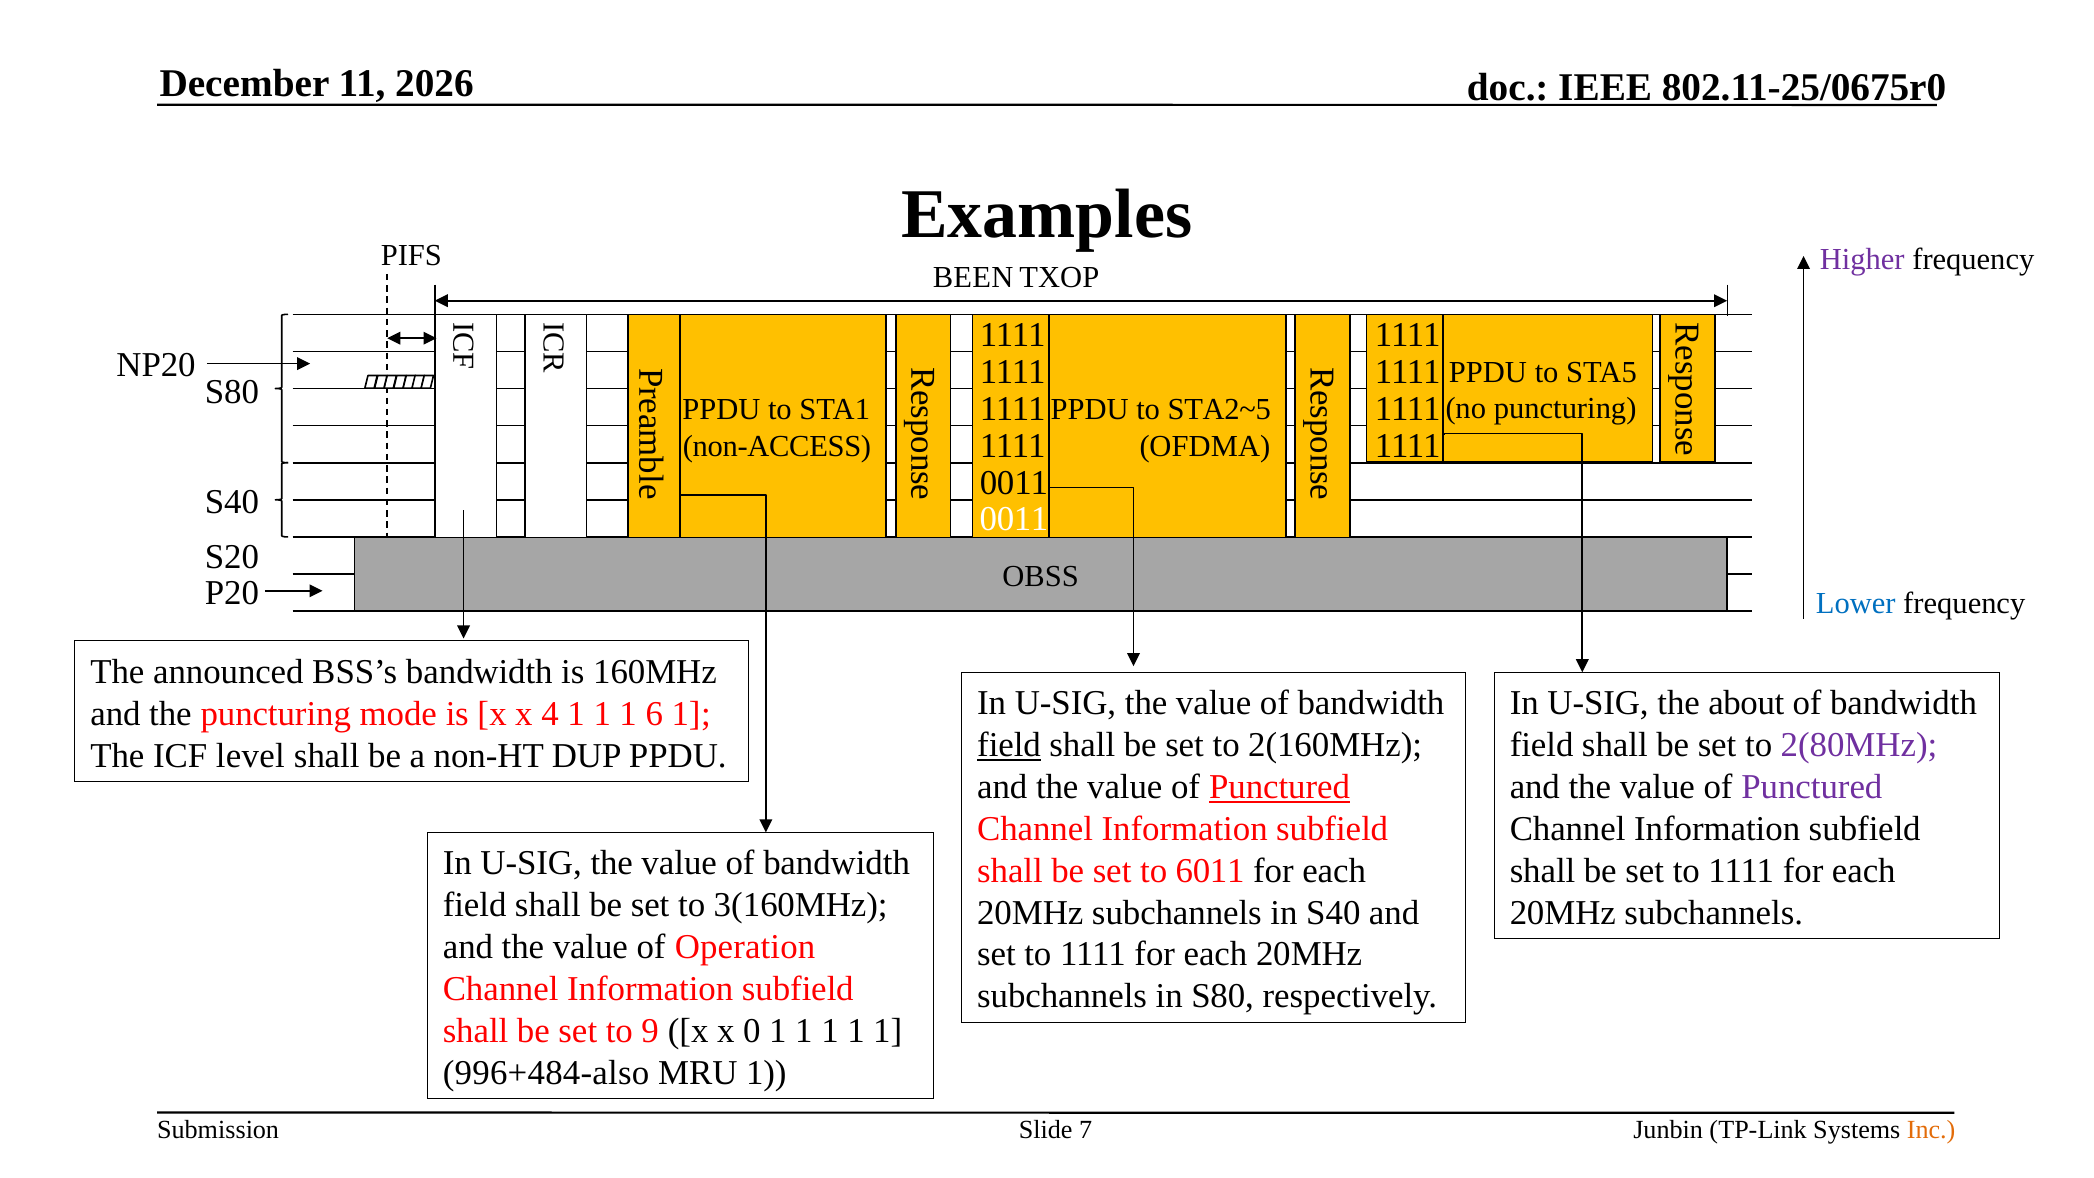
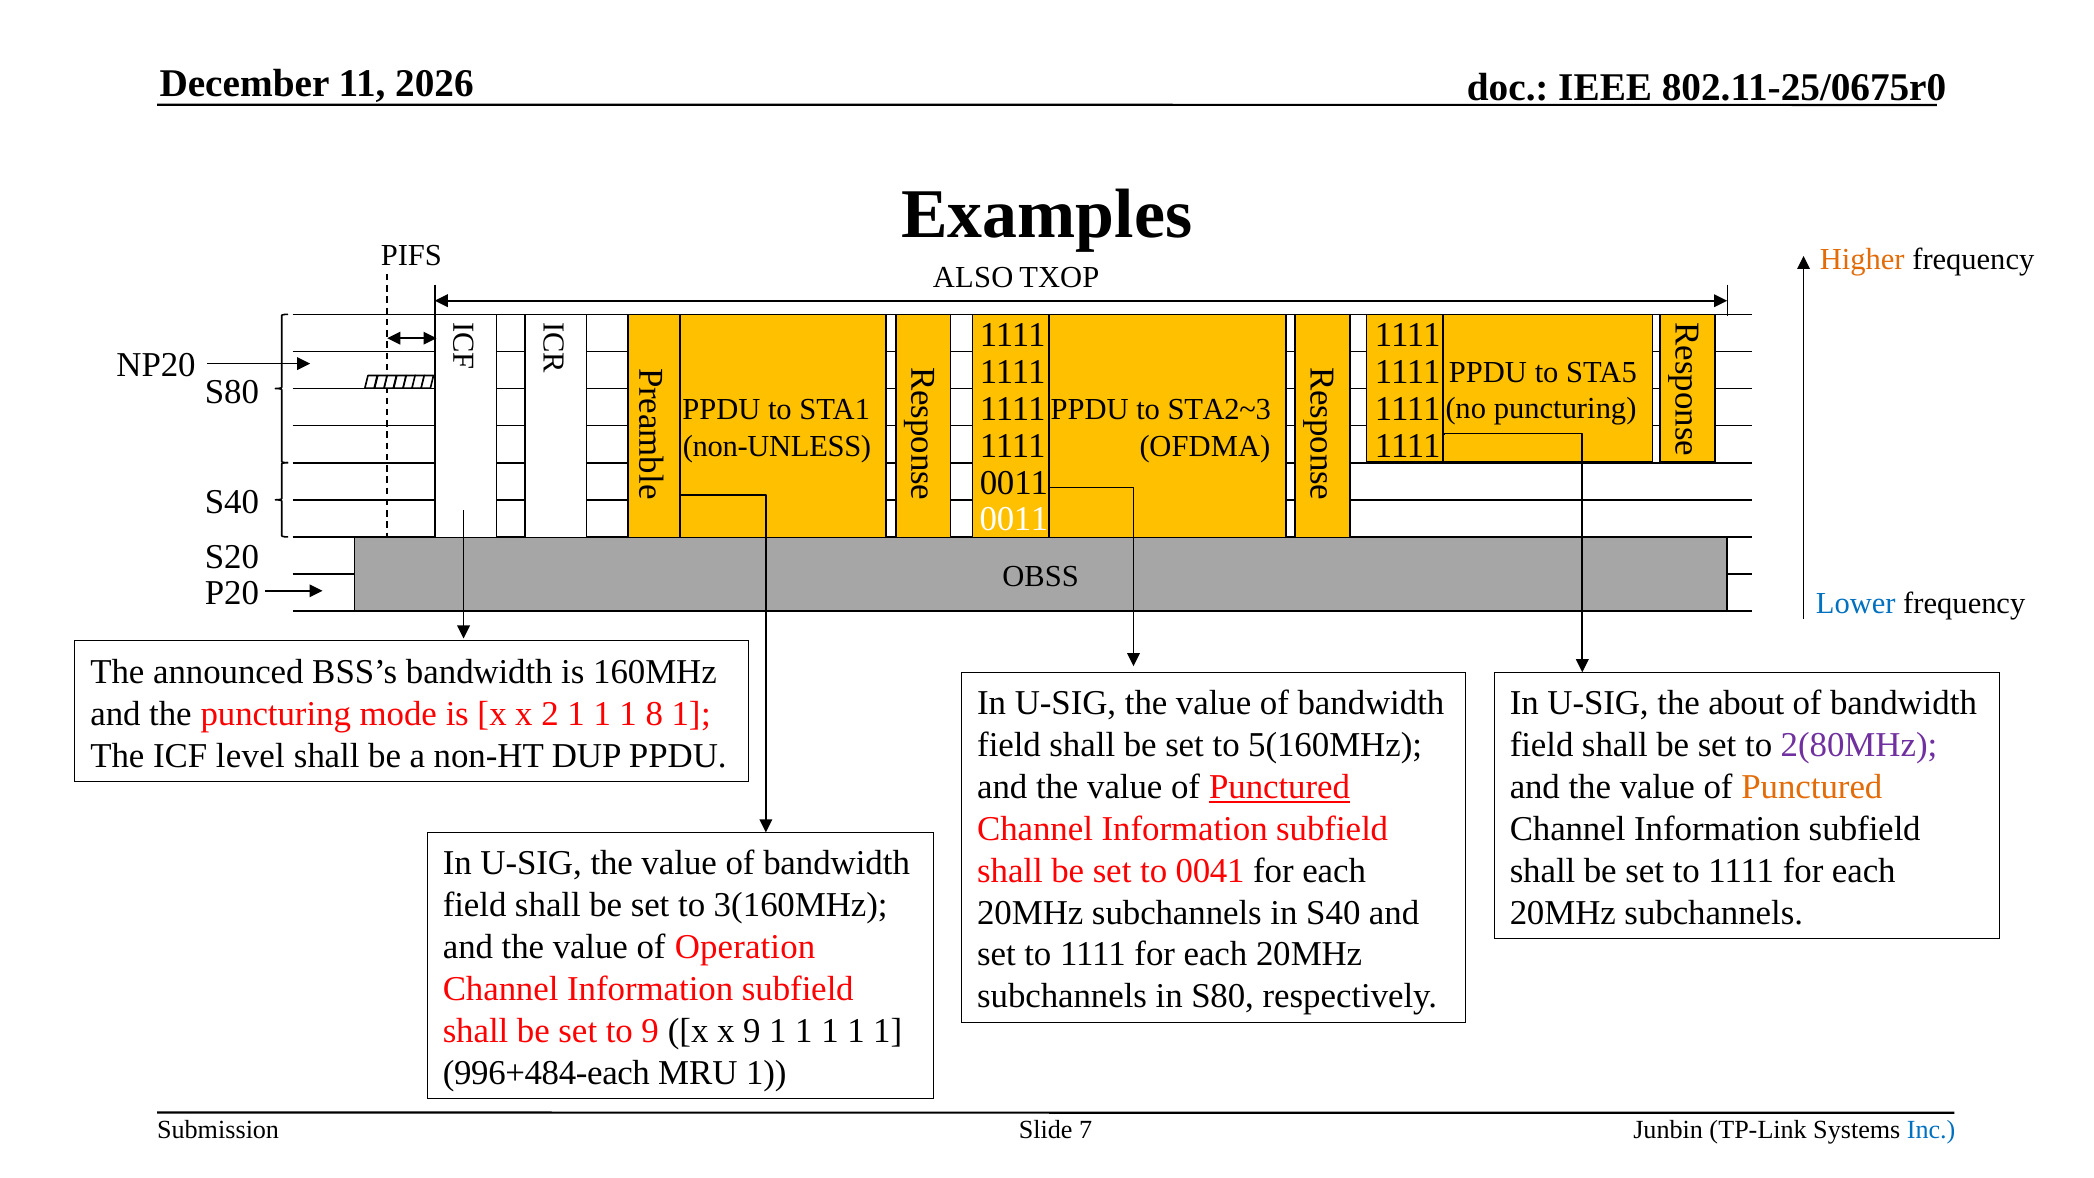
Higher colour: purple -> orange (1862, 259)
BEEN: BEEN -> ALSO (973, 277)
STA2~5: STA2~5 -> STA2~3 (1219, 410)
non-ACCESS: non-ACCESS -> non-UNLESS (777, 446)
4: 4 -> 2 (550, 714)
6: 6 -> 8 (654, 714)
field underline: present -> none (1009, 745)
2(160MHz: 2(160MHz -> 5(160MHz (1335, 745)
Punctured colour: purple -> orange (1812, 787)
6011: 6011 -> 0041 (1210, 871)
x 0: 0 -> 9 (752, 1031)
996+484-also: 996+484-also -> 996+484-each (546, 1073)
Inc colour: orange -> blue (1931, 1130)
